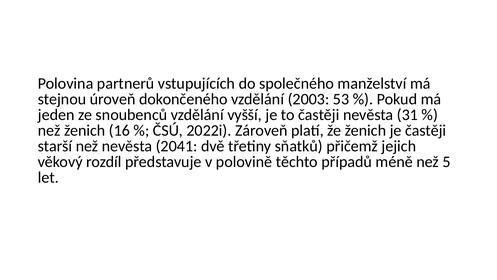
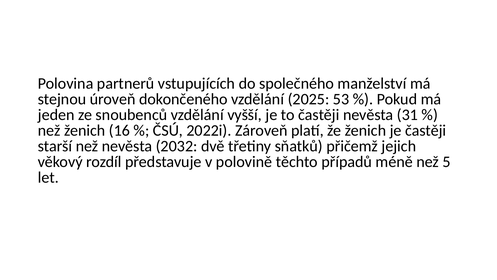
2003: 2003 -> 2025 (309, 99)
2041: 2041 -> 2032 (177, 146)
